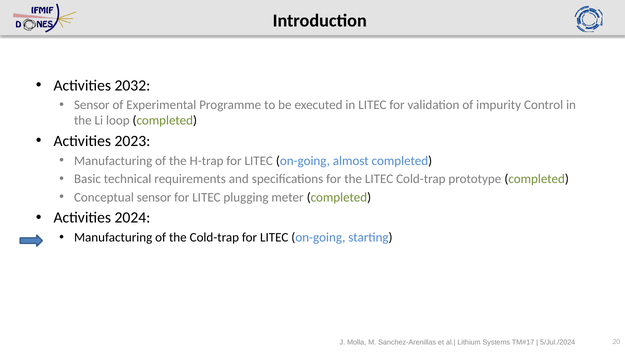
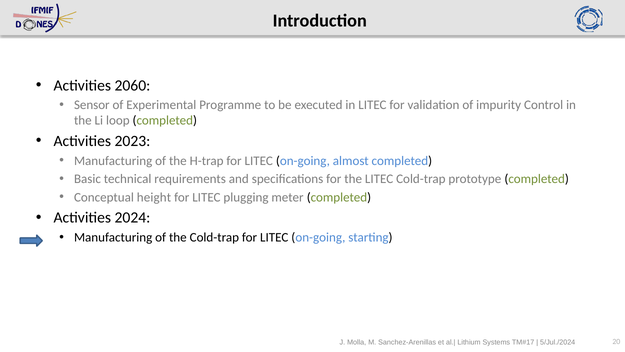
2032: 2032 -> 2060 (132, 85)
Conceptual sensor: sensor -> height (154, 197)
